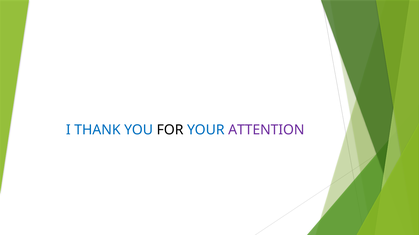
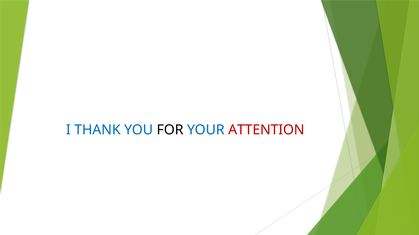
ATTENTION colour: purple -> red (266, 130)
